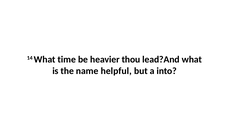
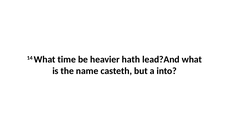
thou: thou -> hath (131, 59)
helpful: helpful -> casteth (116, 71)
